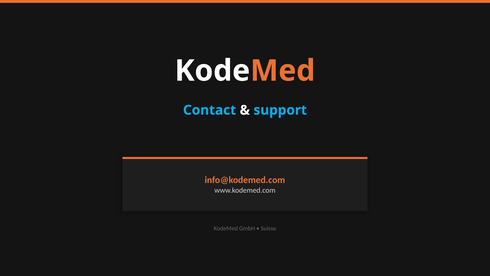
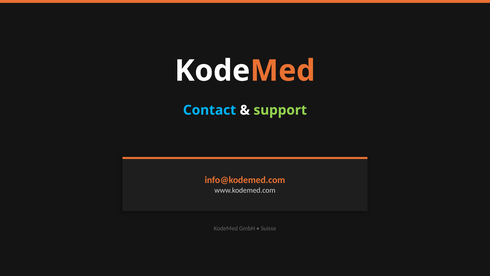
support colour: light blue -> light green (280, 110)
